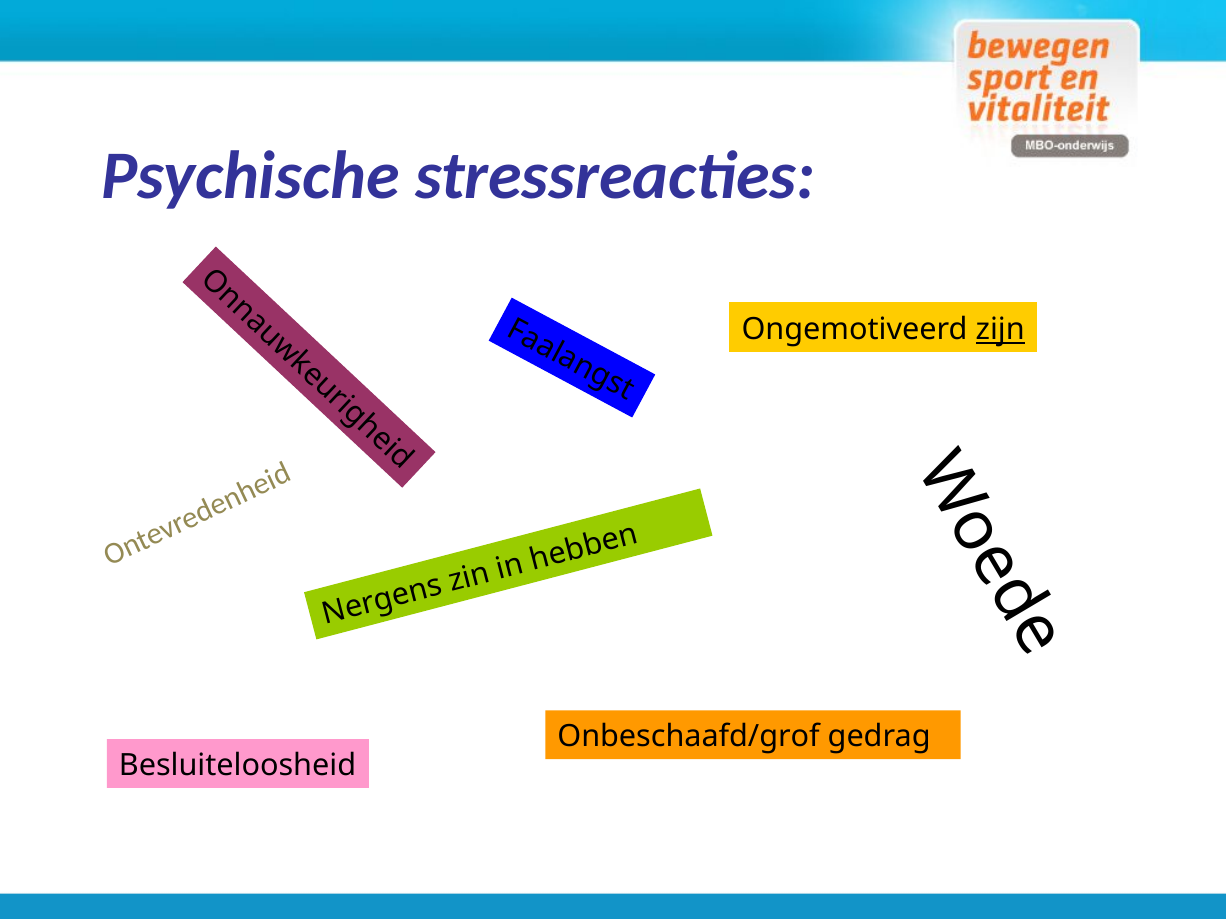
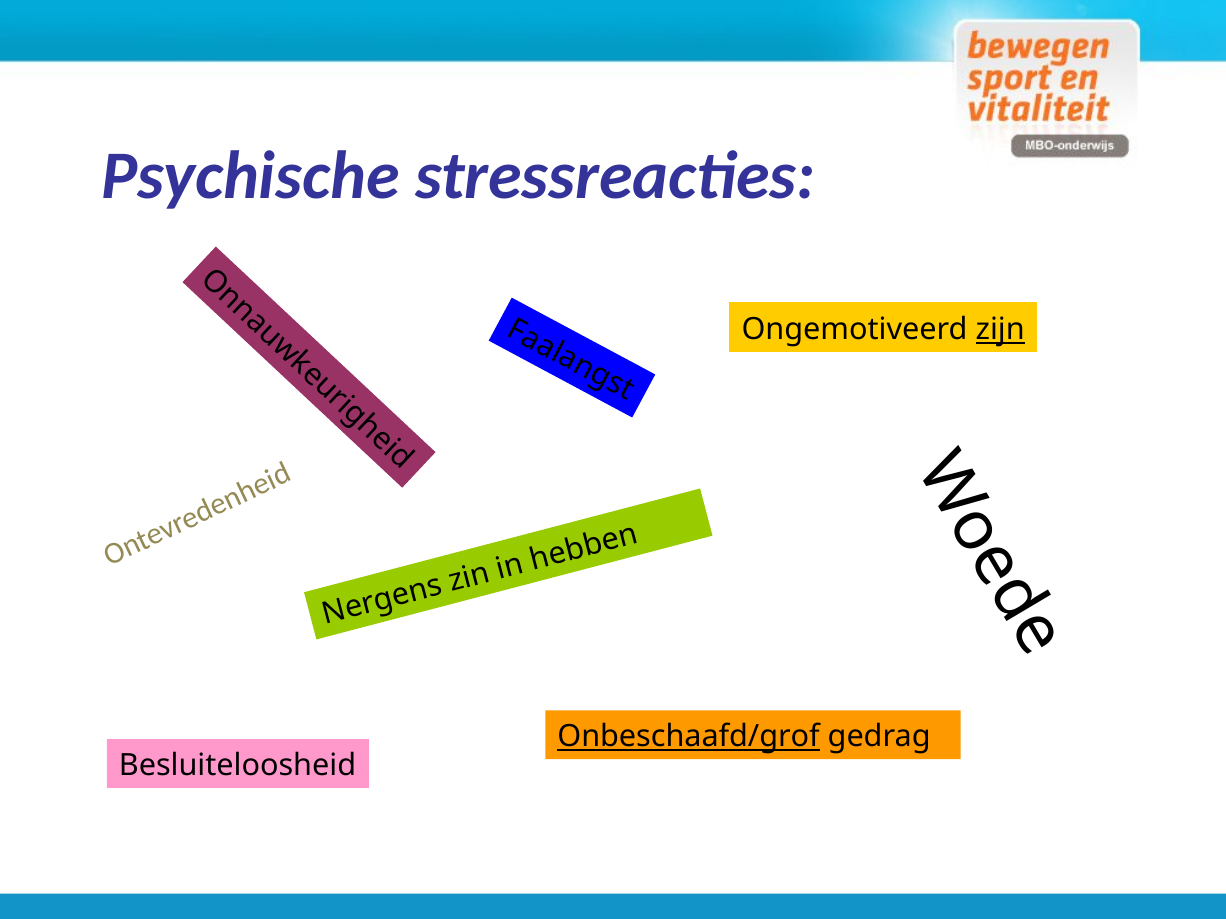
Onbeschaafd/grof underline: none -> present (689, 737)
